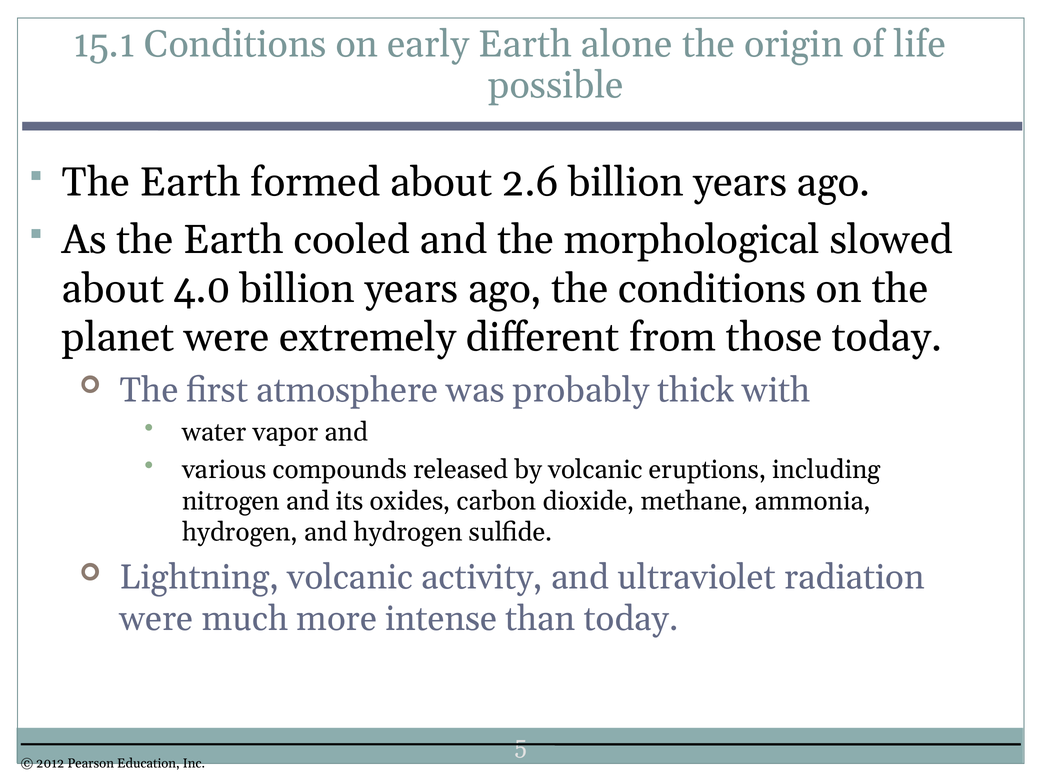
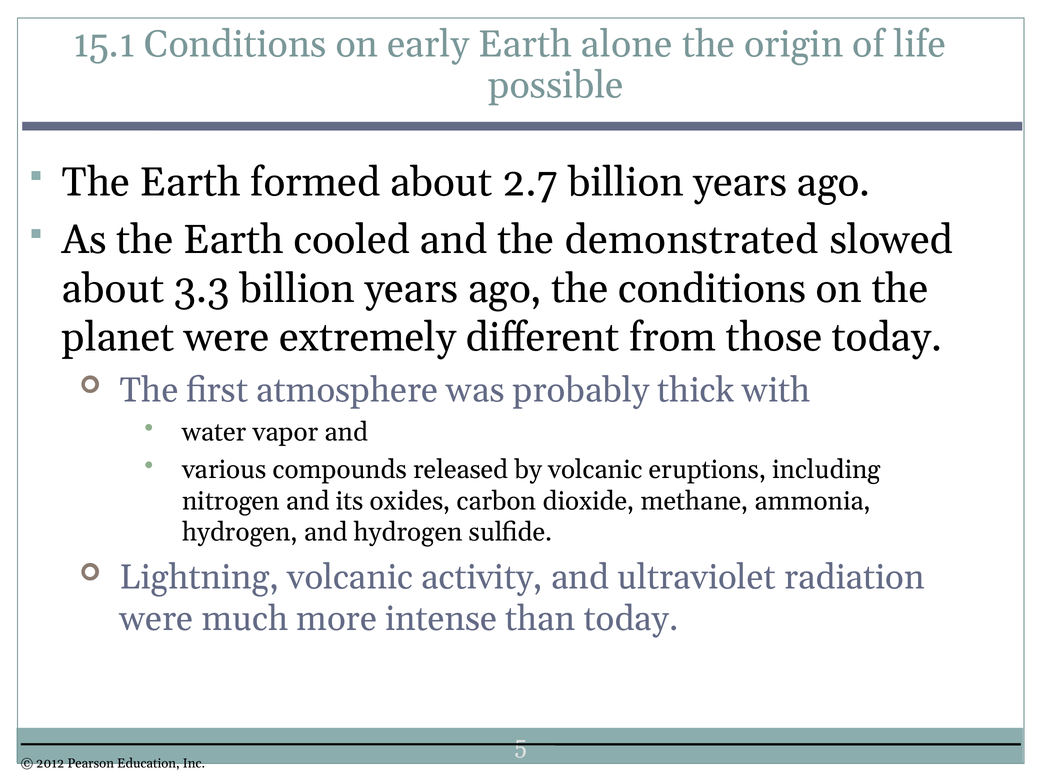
2.6: 2.6 -> 2.7 (530, 182)
morphological: morphological -> demonstrated (692, 240)
4.0: 4.0 -> 3.3 (202, 289)
